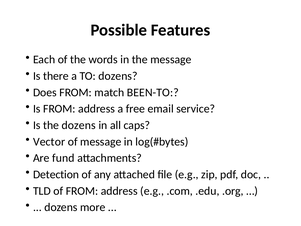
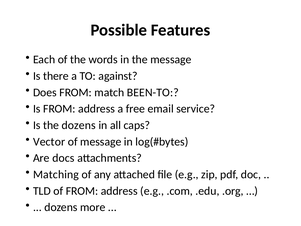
TO dozens: dozens -> against (118, 76)
fund: fund -> docs (63, 158)
Detection: Detection -> Matching (56, 174)
